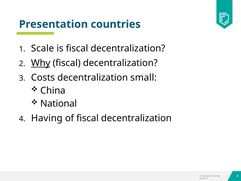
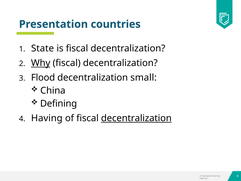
Scale: Scale -> State (43, 48)
Costs: Costs -> Flood (43, 78)
National: National -> Defining (59, 103)
decentralization underline: none -> present (136, 118)
